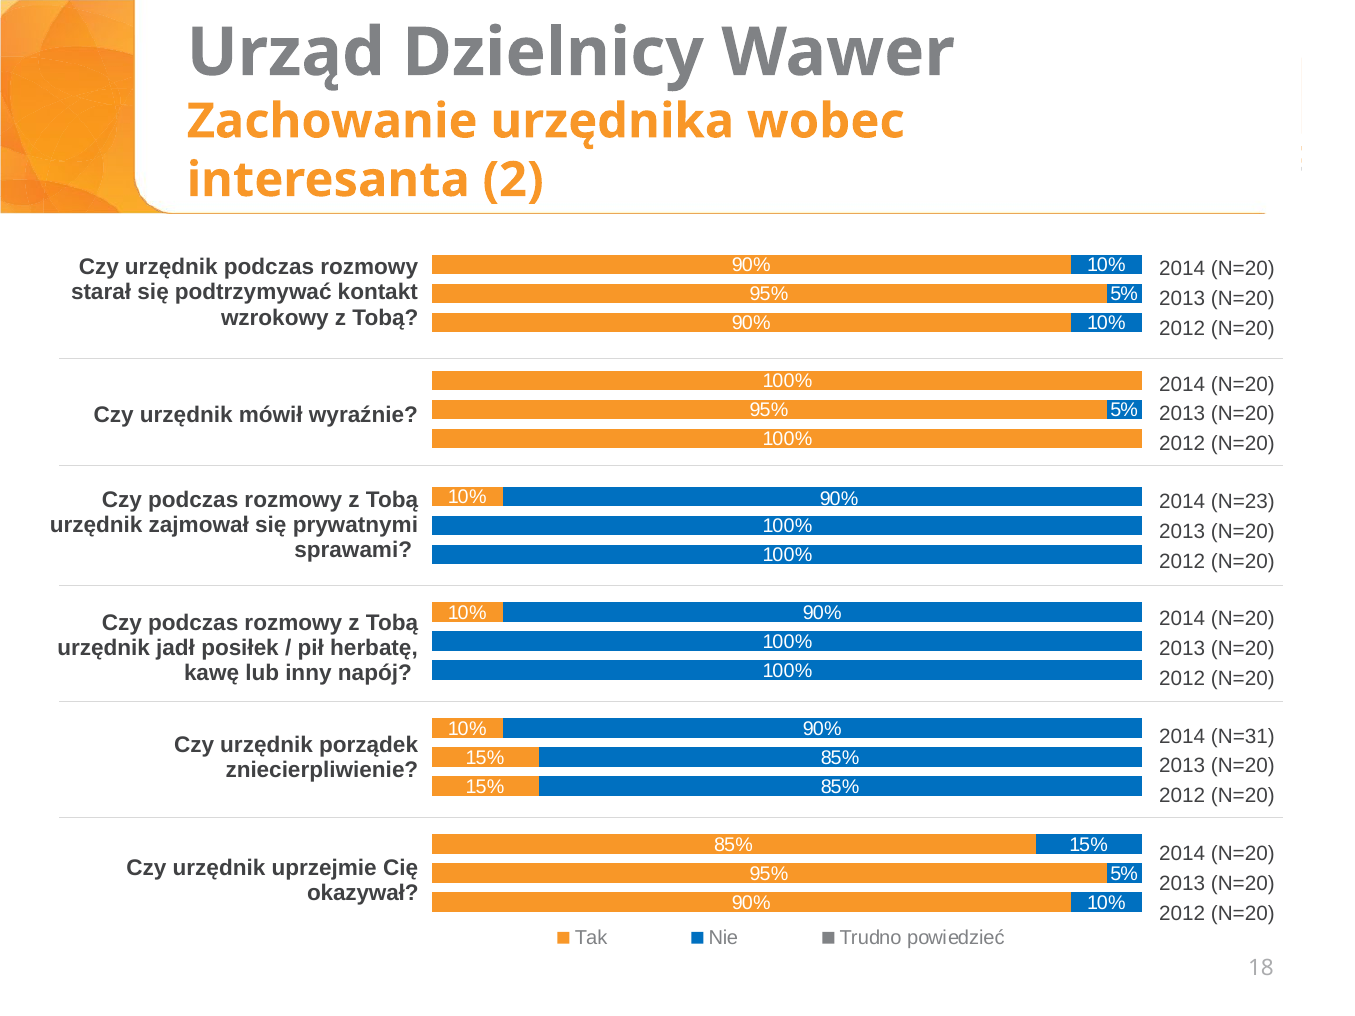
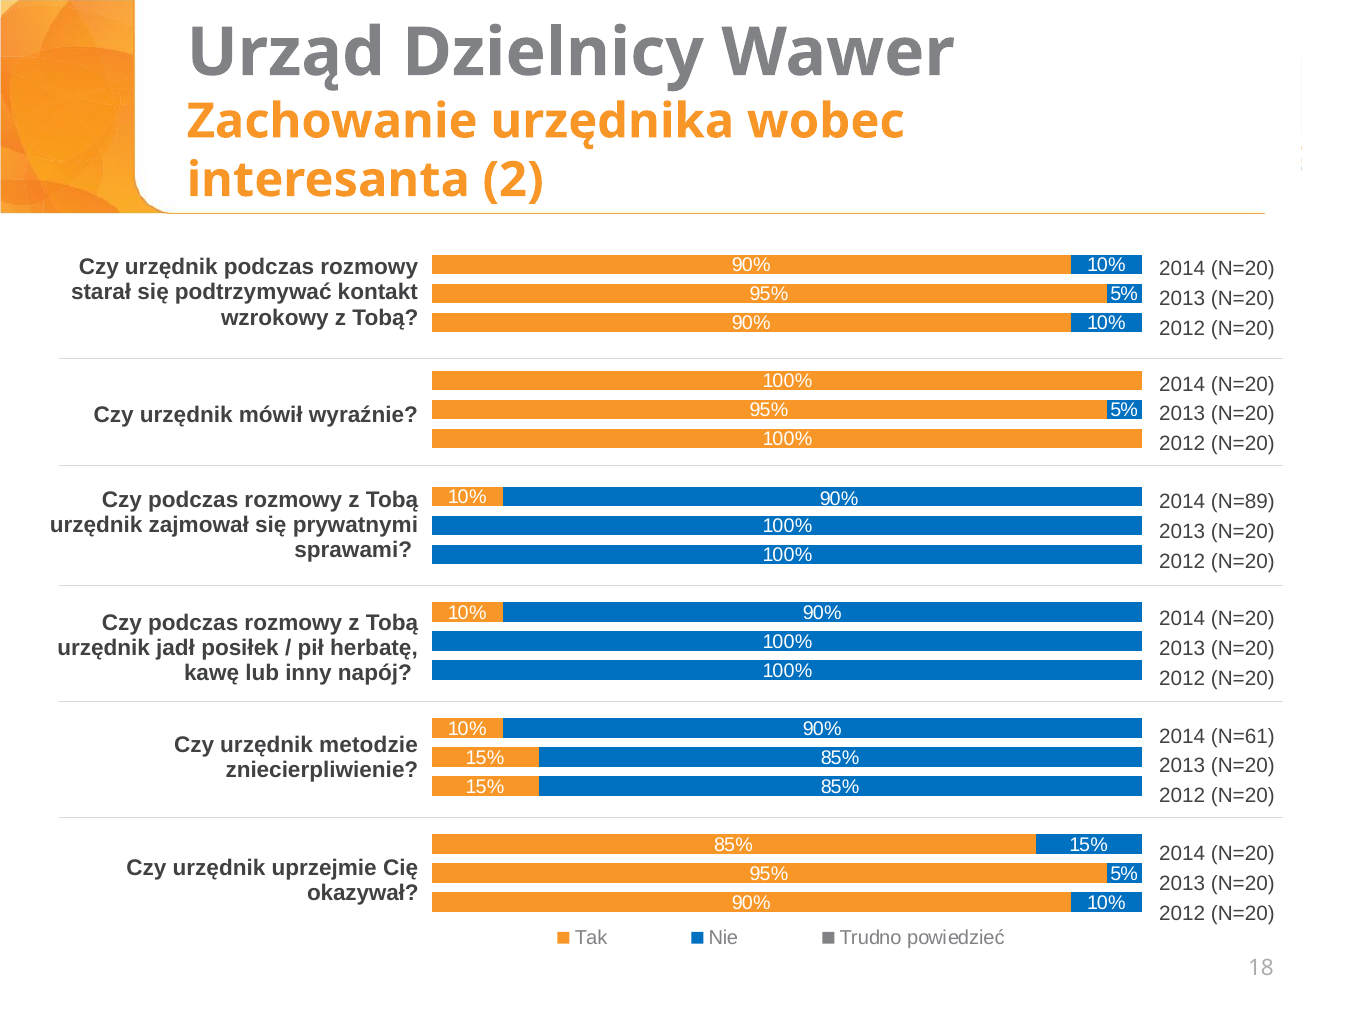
N=23: N=23 -> N=89 (1243, 502)
N=31: N=31 -> N=61 (1243, 736)
porządek: porządek -> metodzie (369, 745)
